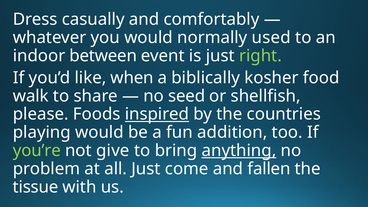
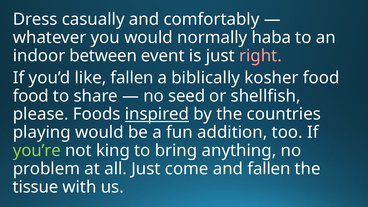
used: used -> haba (271, 37)
right colour: light green -> pink (260, 56)
like when: when -> fallen (132, 78)
walk: walk -> food (31, 96)
give: give -> king (113, 151)
anything underline: present -> none (239, 151)
